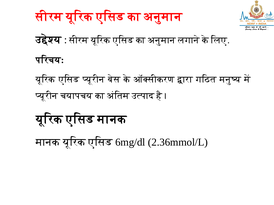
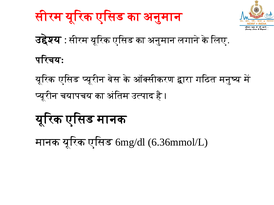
2.36mmol/L: 2.36mmol/L -> 6.36mmol/L (178, 143)
